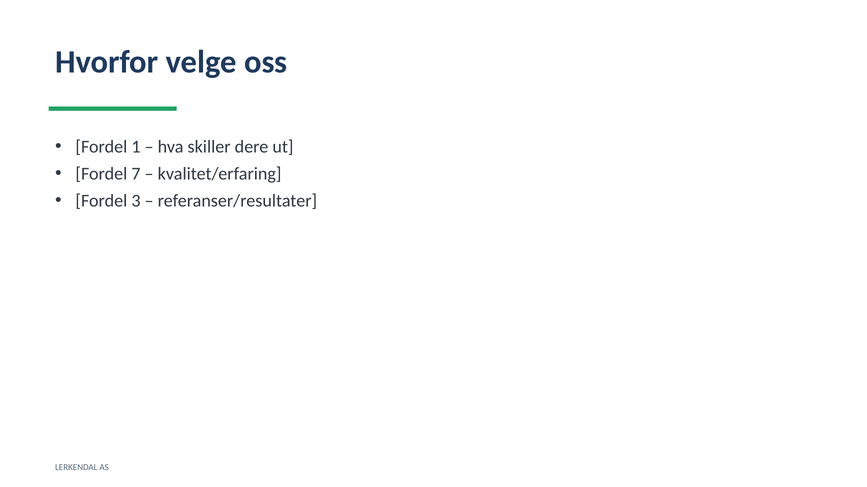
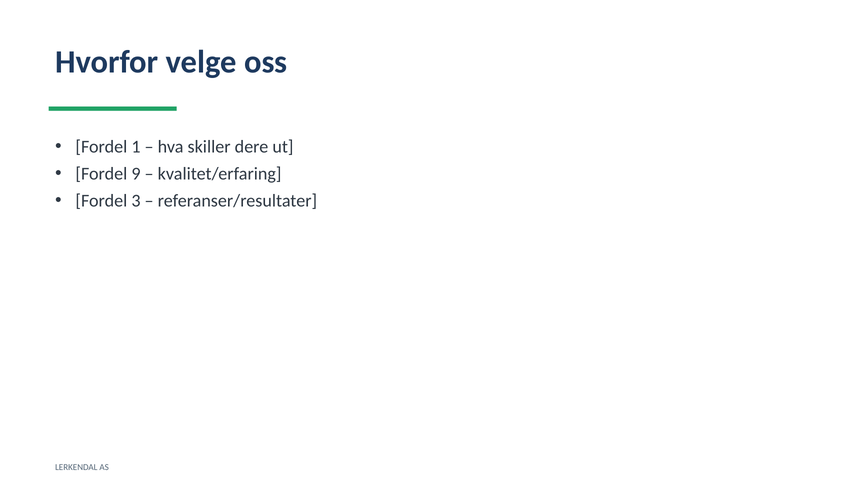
7: 7 -> 9 (136, 174)
